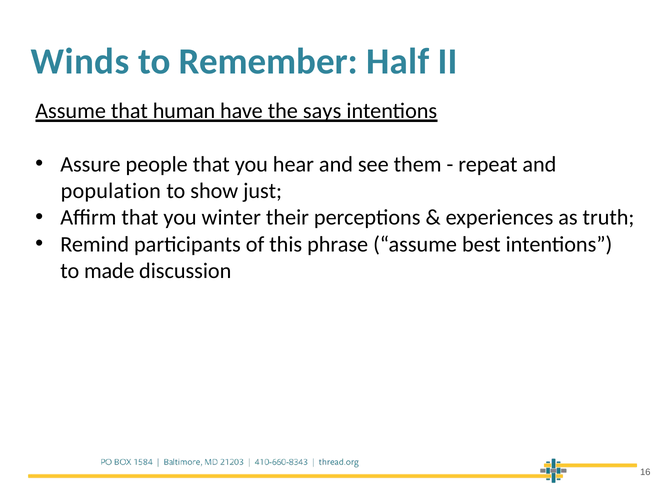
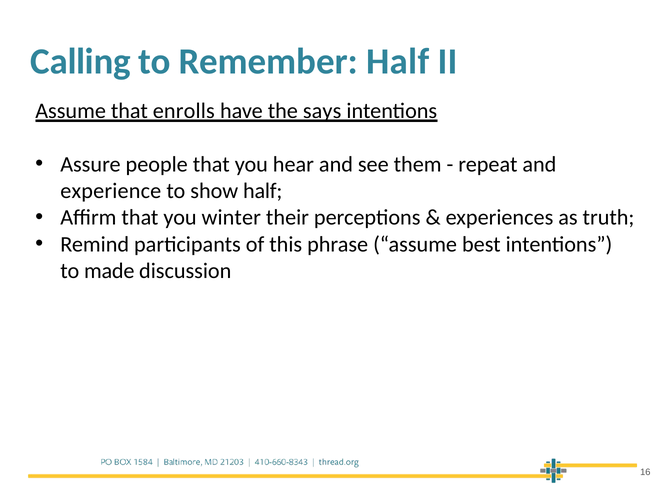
Winds: Winds -> Calling (81, 61)
human: human -> enrolls (184, 111)
population: population -> experience (111, 191)
show just: just -> half (263, 191)
